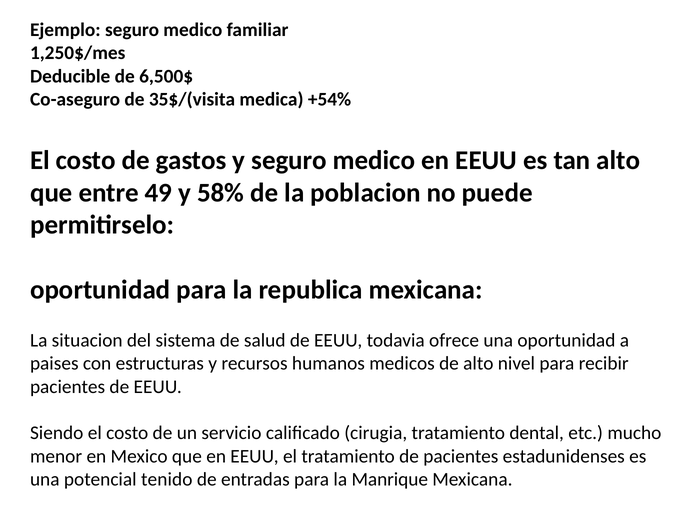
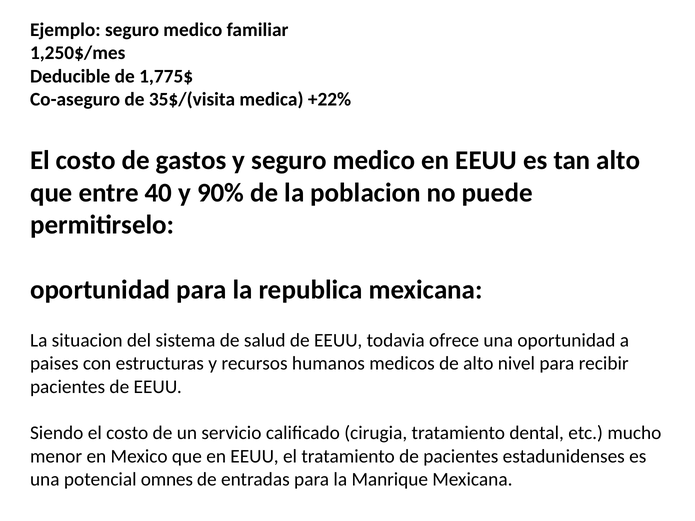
6,500$: 6,500$ -> 1,775$ (166, 76)
+54%: +54% -> +22% (330, 99)
49: 49 -> 40 (158, 193)
58%: 58% -> 90% (221, 193)
tenido: tenido -> omnes (167, 480)
